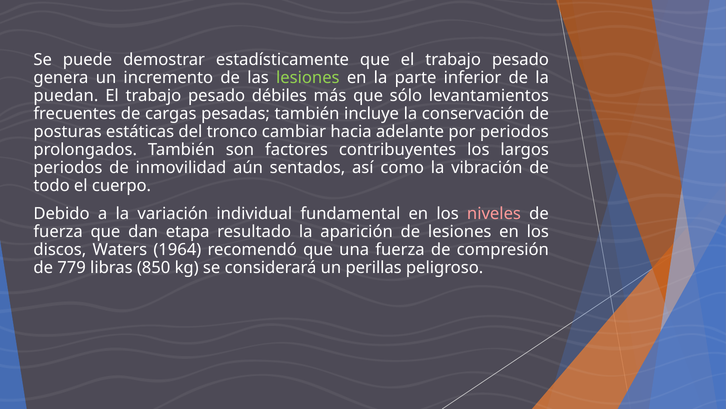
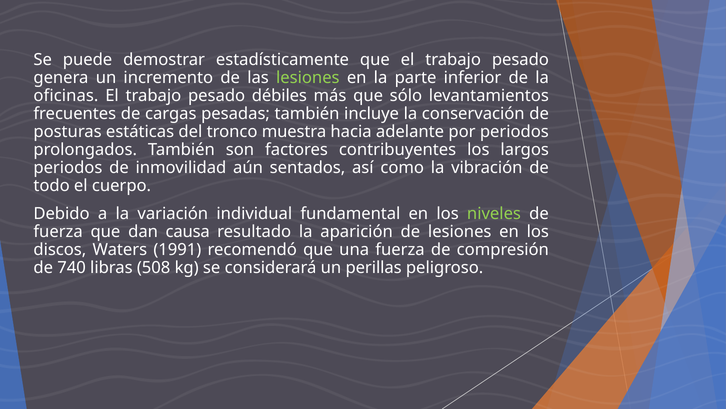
puedan: puedan -> oficinas (66, 95)
cambiar: cambiar -> muestra (294, 131)
niveles colour: pink -> light green (494, 213)
etapa: etapa -> causa (188, 231)
1964: 1964 -> 1991 (177, 249)
779: 779 -> 740 (72, 267)
850: 850 -> 508 (154, 267)
